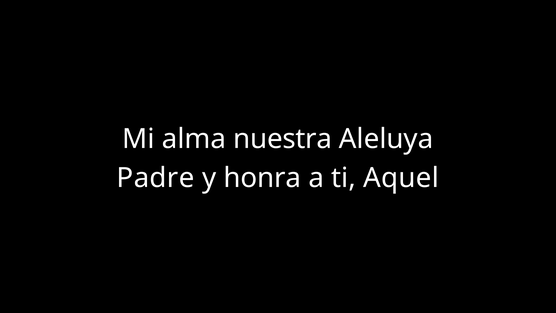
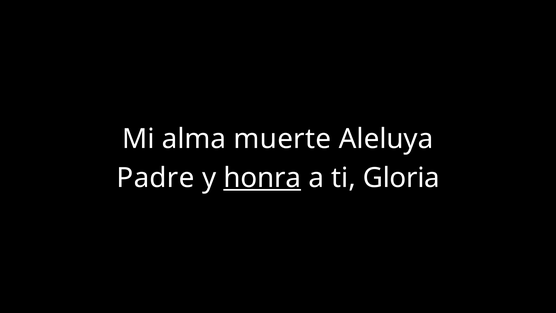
nuestra: nuestra -> muerte (282, 139)
honra underline: none -> present (262, 178)
Aquel: Aquel -> Gloria (401, 178)
